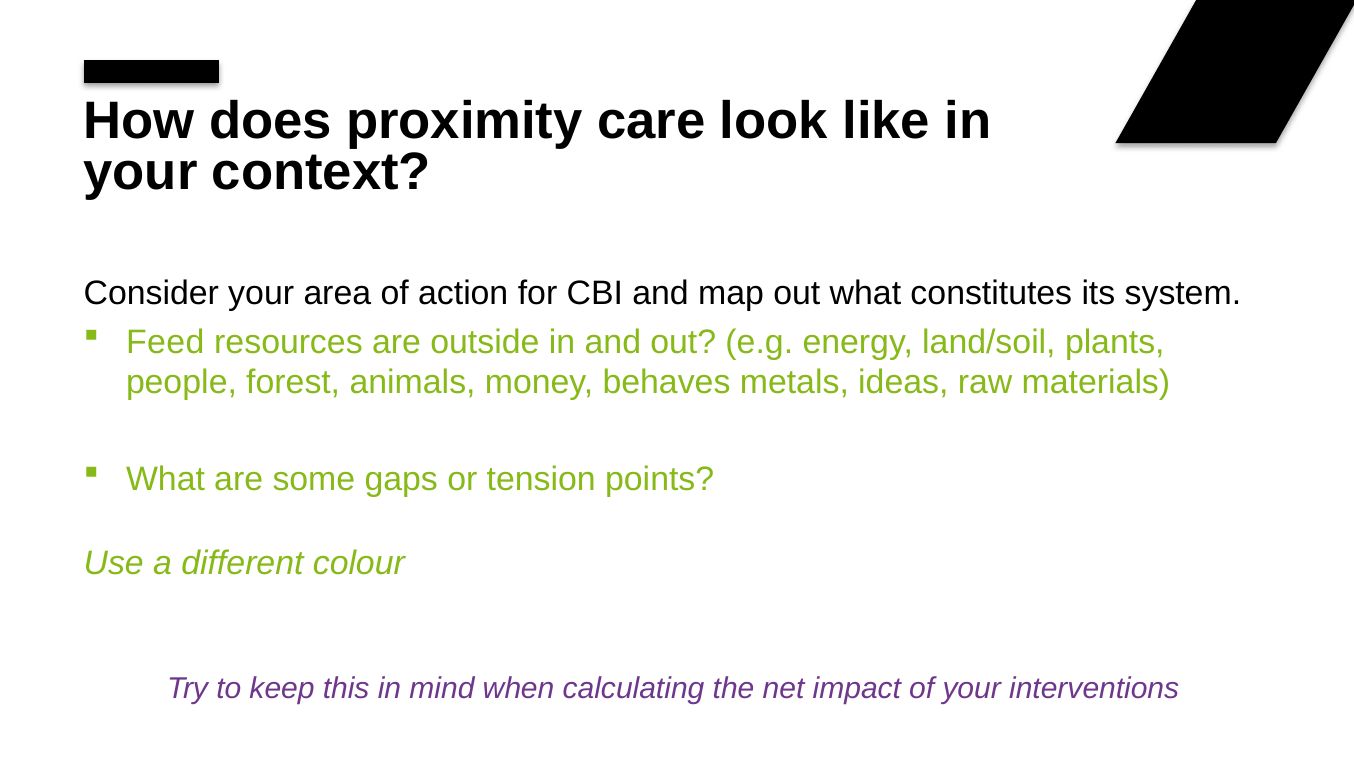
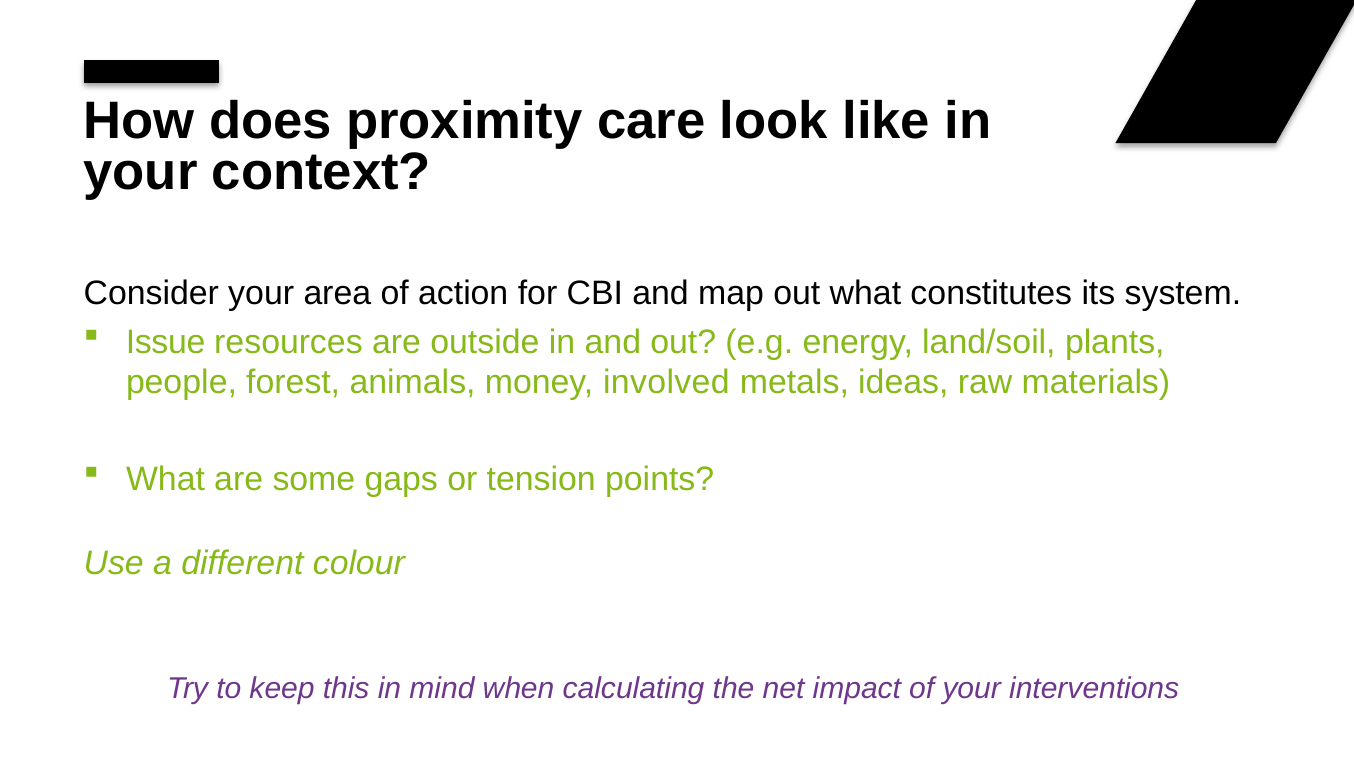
Feed: Feed -> Issue (166, 342)
behaves: behaves -> involved (666, 382)
